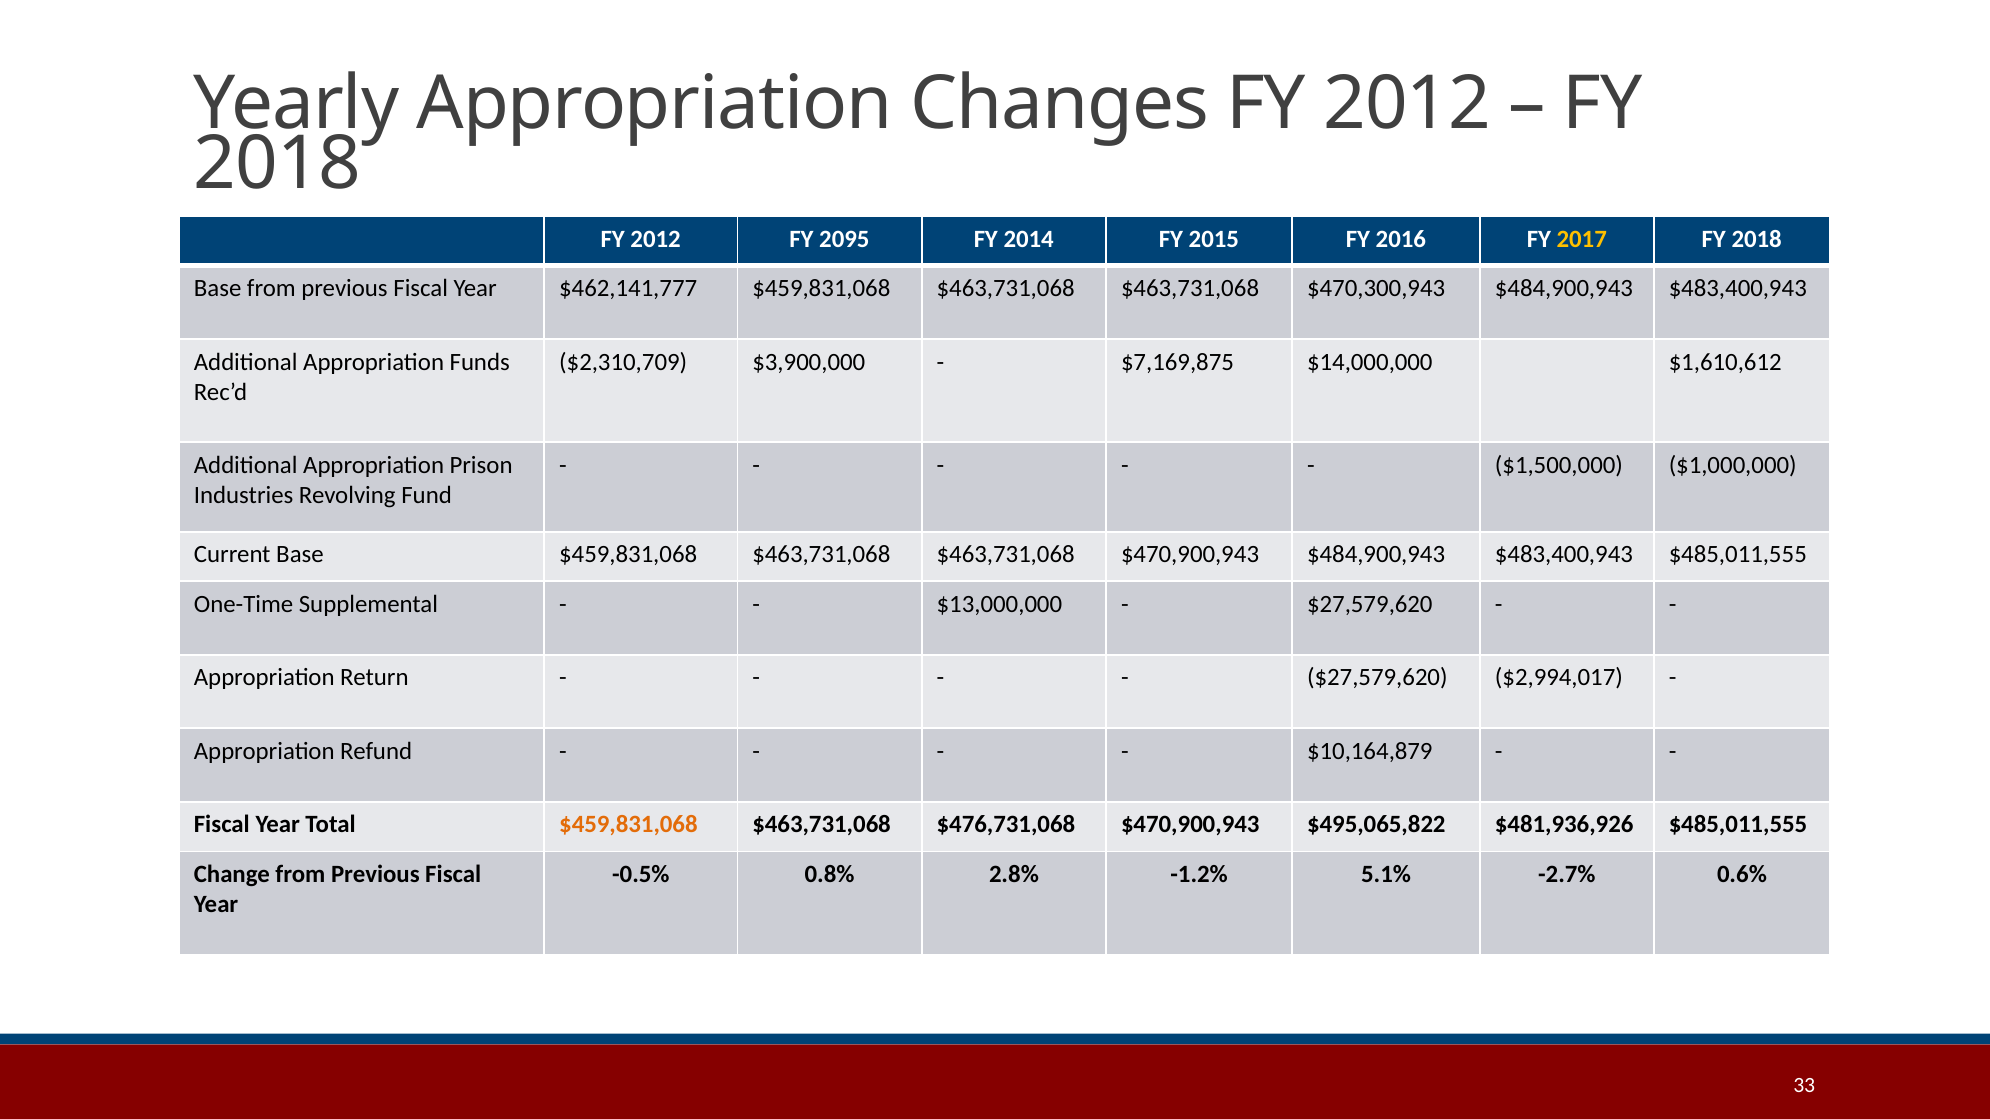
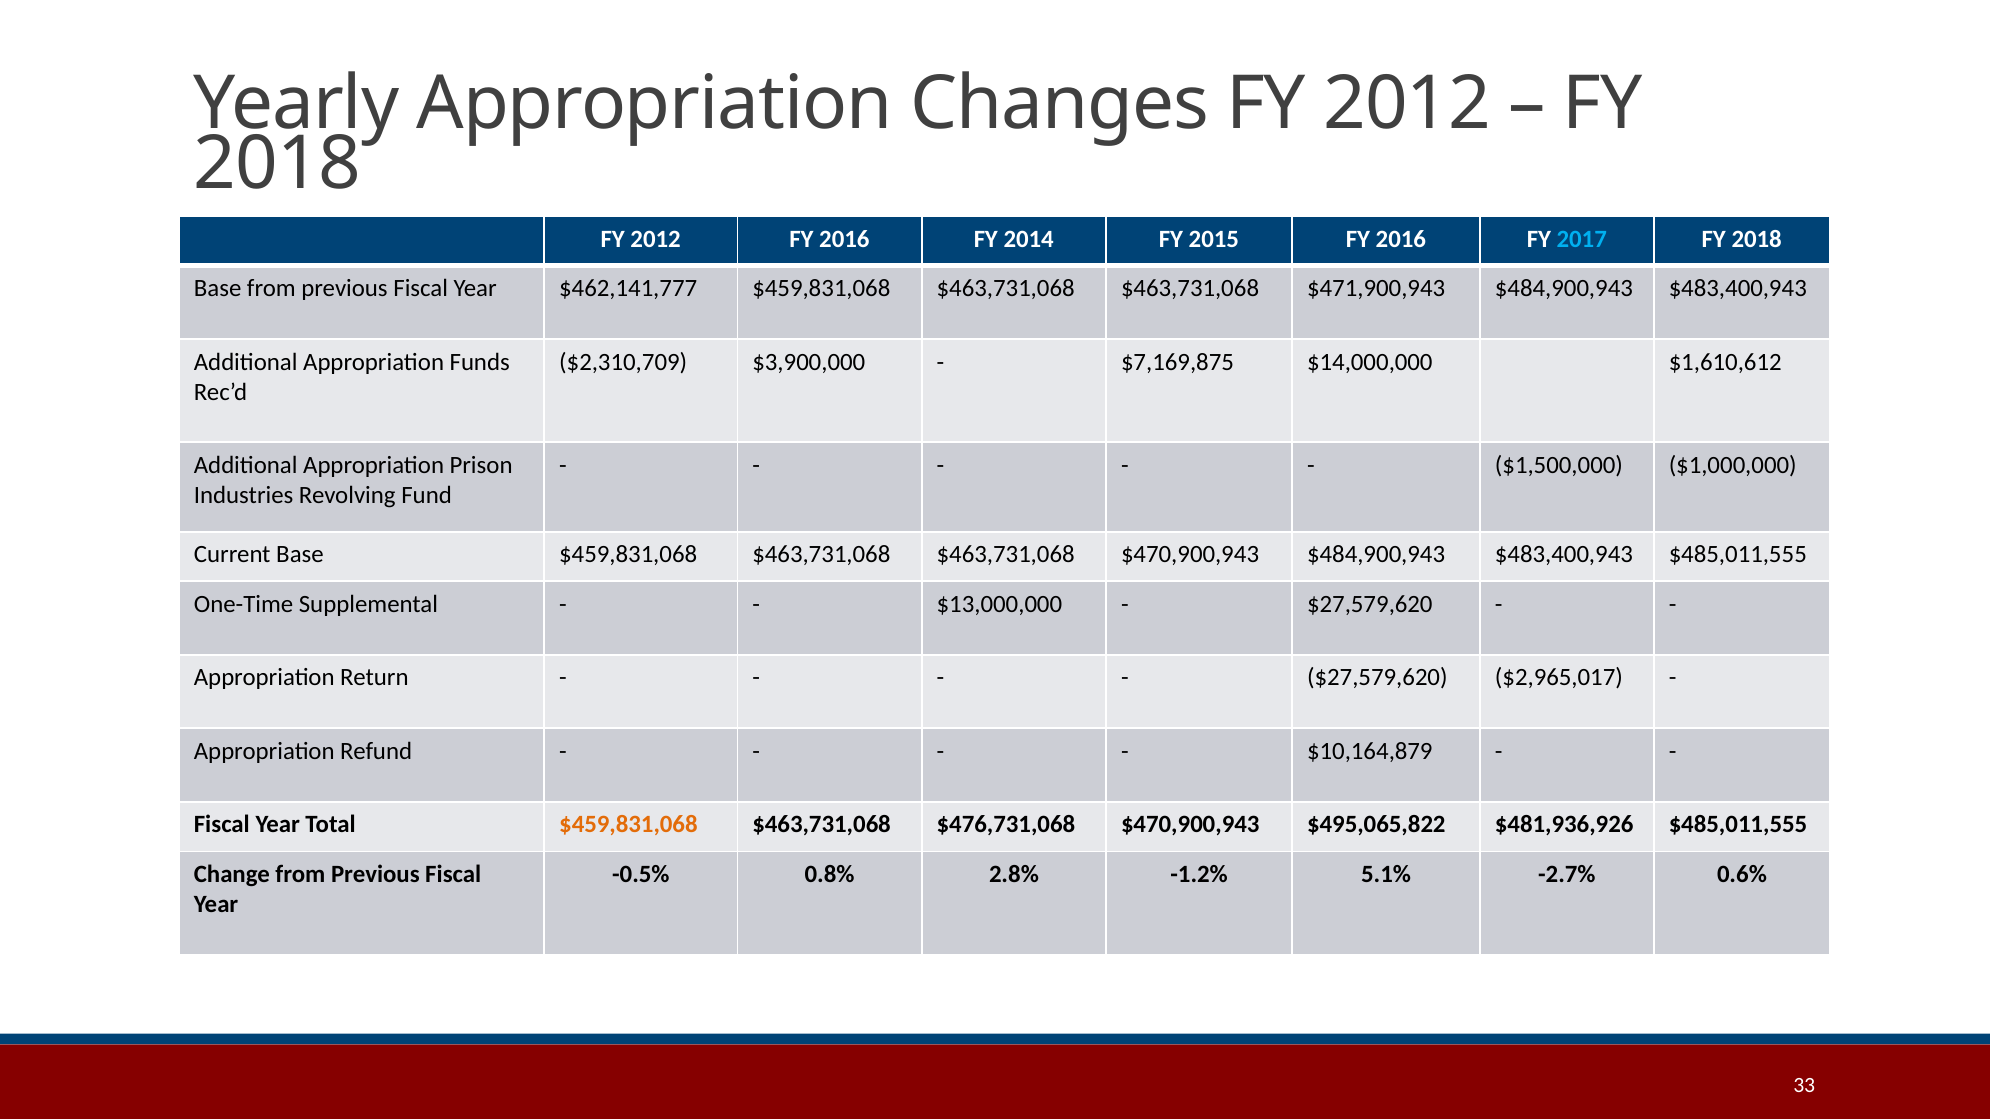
2012 FY 2095: 2095 -> 2016 (844, 239)
2017 colour: yellow -> light blue (1582, 239)
$470,300,943: $470,300,943 -> $471,900,943 (1376, 289)
$2,994,017: $2,994,017 -> $2,965,017 (1559, 678)
